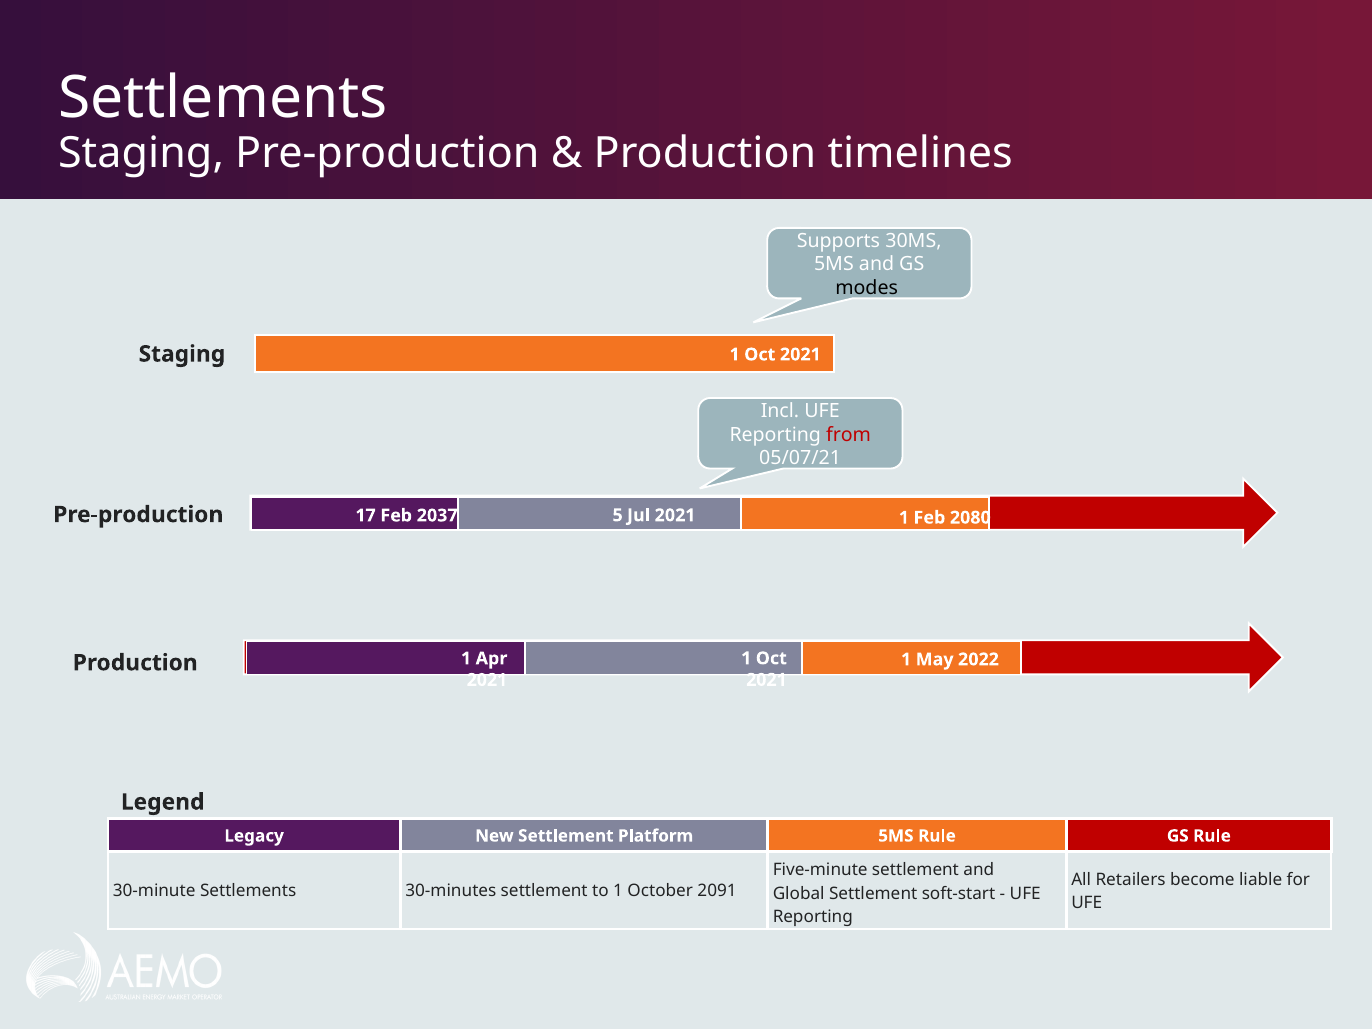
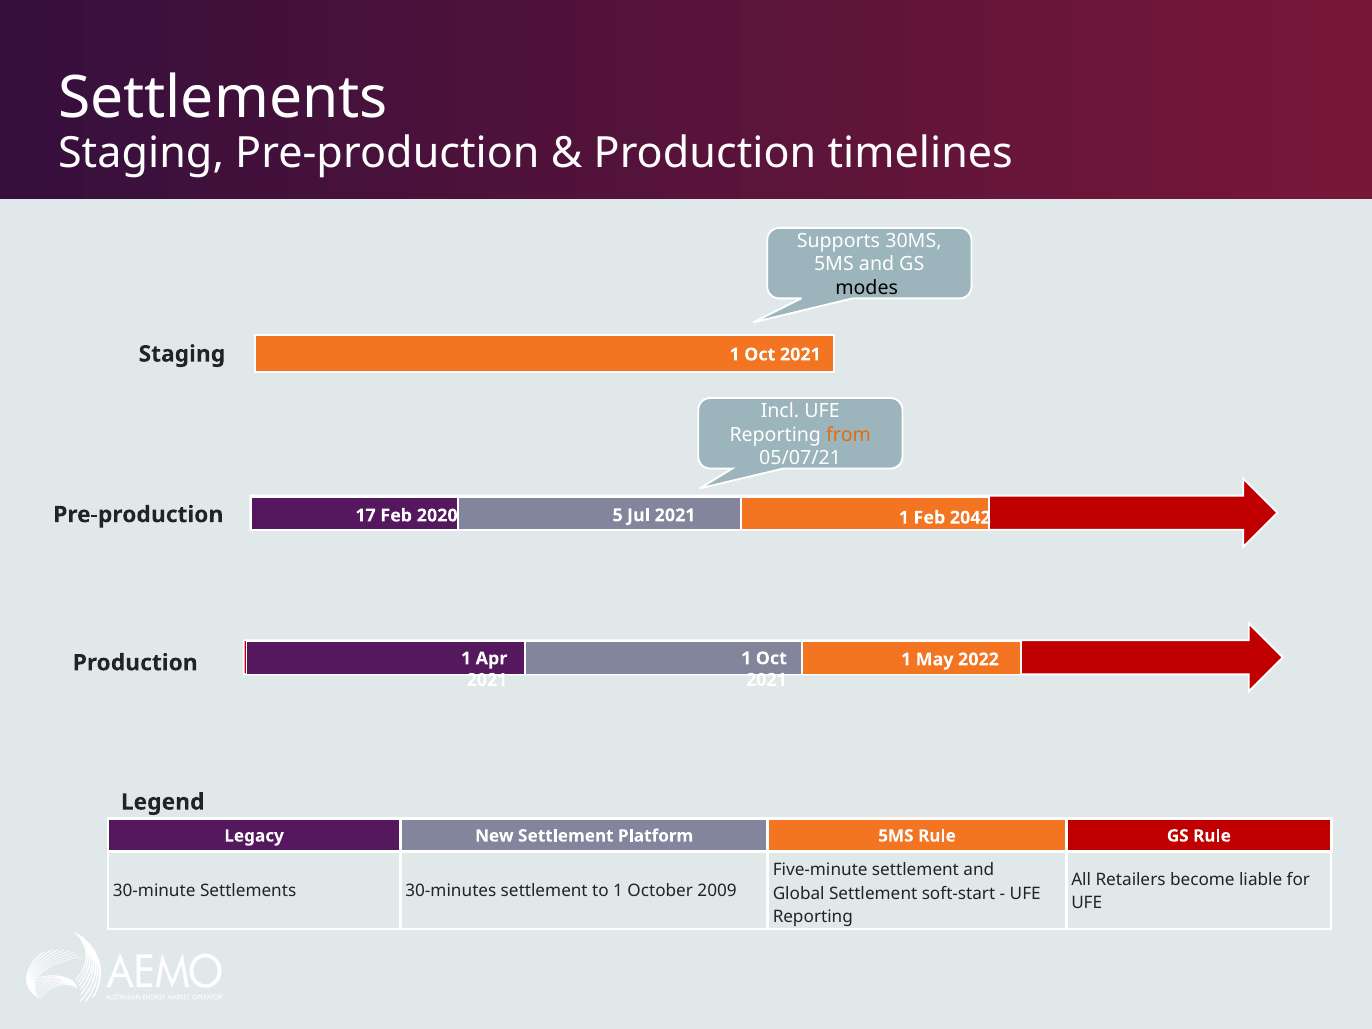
from colour: red -> orange (849, 435)
2037: 2037 -> 2020 (437, 516)
2080: 2080 -> 2042 (970, 518)
2091: 2091 -> 2009 (717, 891)
